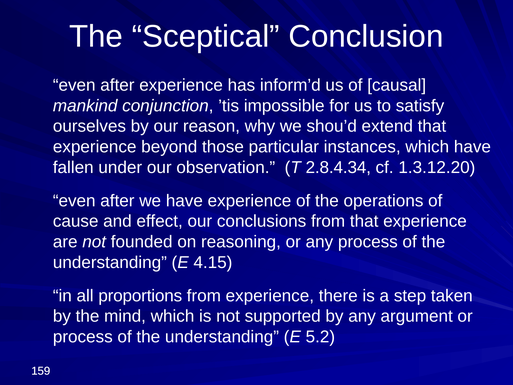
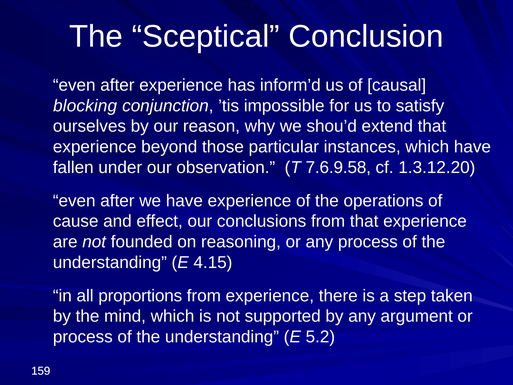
mankind: mankind -> blocking (85, 106)
2.8.4.34: 2.8.4.34 -> 7.6.9.58 (338, 167)
